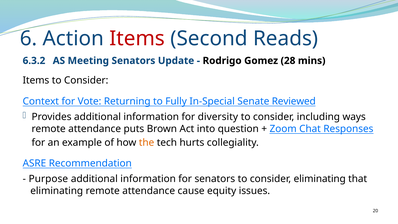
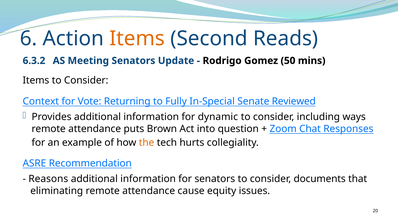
Items colour: red -> orange (137, 39)
28: 28 -> 50 (288, 61)
diversity: diversity -> dynamic (218, 117)
Purpose: Purpose -> Reasons (48, 179)
consider eliminating: eliminating -> documents (320, 179)
